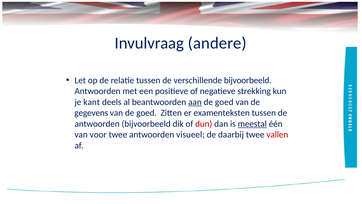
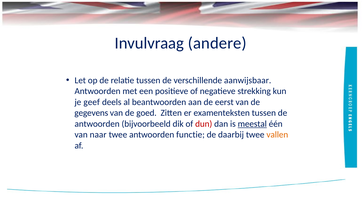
verschillende bijvoorbeeld: bijvoorbeeld -> aanwijsbaar (248, 80)
kant: kant -> geef (92, 102)
aan underline: present -> none (195, 102)
goed: goed -> eerst (224, 102)
voor: voor -> naar (98, 134)
visueel: visueel -> functie (190, 134)
vallen colour: red -> orange (277, 134)
